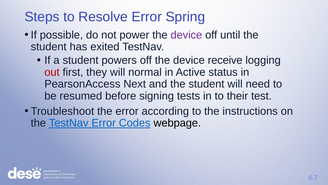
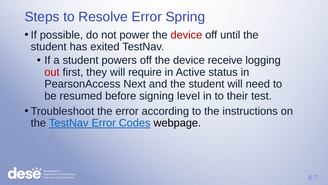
device colour: purple -> red (186, 35)
normal: normal -> require (145, 72)
tests: tests -> level (188, 96)
